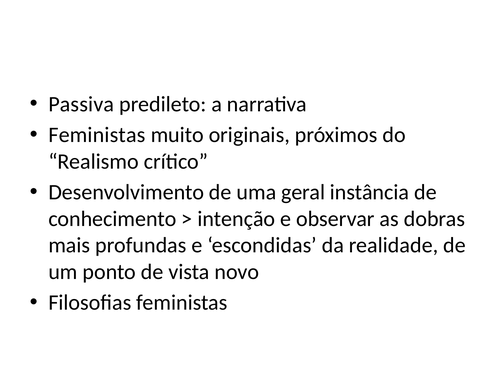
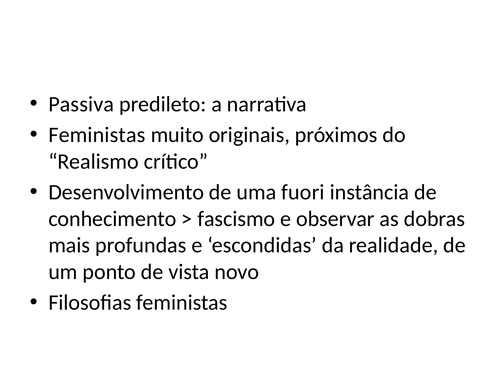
geral: geral -> fuori (303, 192)
intenção: intenção -> fascismo (236, 219)
